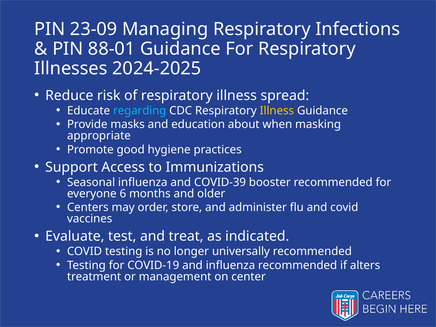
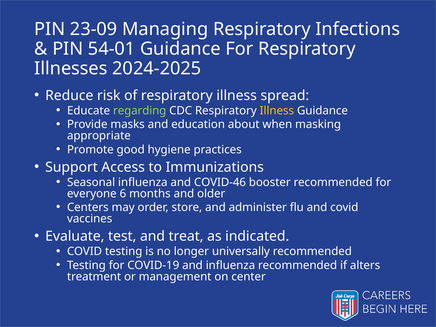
88-01: 88-01 -> 54-01 (112, 49)
regarding colour: light blue -> light green (140, 111)
COVID-39: COVID-39 -> COVID-46 (220, 182)
